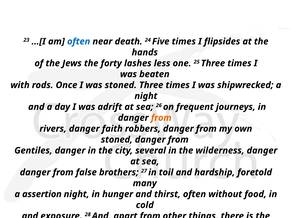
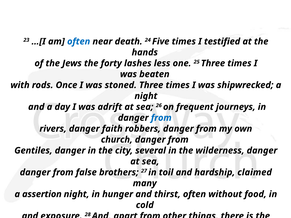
flipsides: flipsides -> testified (222, 41)
from colour: orange -> blue (161, 118)
stoned: stoned -> church (117, 140)
foretold: foretold -> claimed (255, 173)
